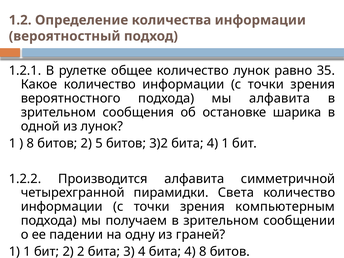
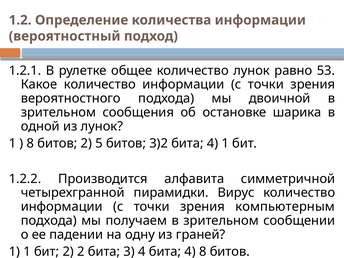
35: 35 -> 53 (326, 71)
мы алфавита: алфавита -> двоичной (280, 98)
Света: Света -> Вирус (236, 193)
